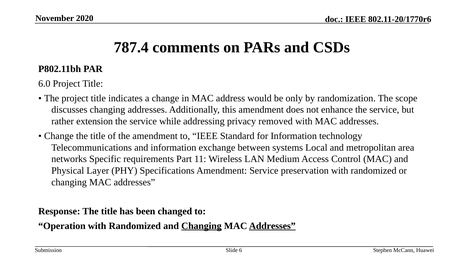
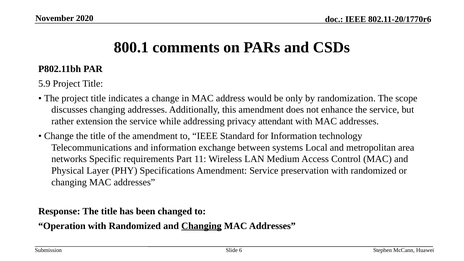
787.4: 787.4 -> 800.1 (131, 47)
6.0: 6.0 -> 5.9 (44, 84)
removed: removed -> attendant (276, 121)
Addresses underline: present -> none (272, 226)
